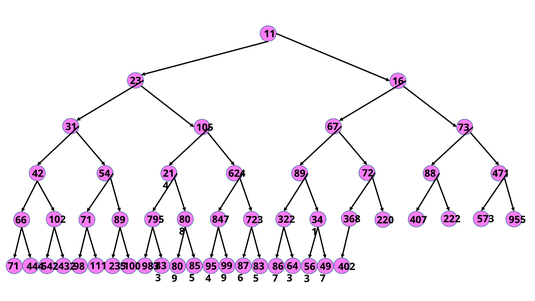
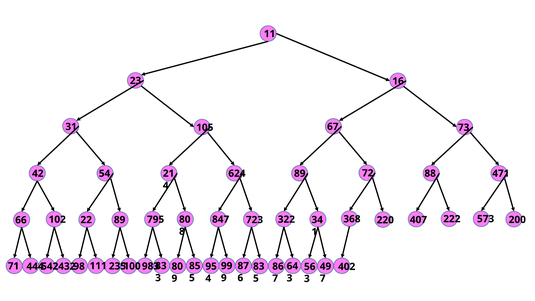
955: 955 -> 200 (517, 220)
66 71: 71 -> 22 (86, 220)
